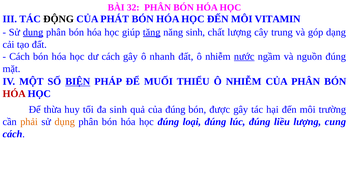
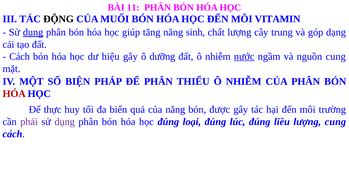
32: 32 -> 11 (133, 8)
PHÁT: PHÁT -> MUỐI (115, 19)
tăng underline: present -> none (152, 32)
dư cách: cách -> hiệu (111, 57)
nhanh: nhanh -> dưỡng (162, 57)
nguồn đúng: đúng -> cung (336, 57)
BIỆN underline: present -> none (78, 82)
ĐỂ MUỐI: MUỐI -> PHÂN (158, 82)
thừa: thừa -> thực (53, 110)
đa sinh: sinh -> biến (118, 110)
của đúng: đúng -> năng (175, 110)
phải colour: orange -> purple (29, 122)
dụng colour: orange -> purple (65, 122)
